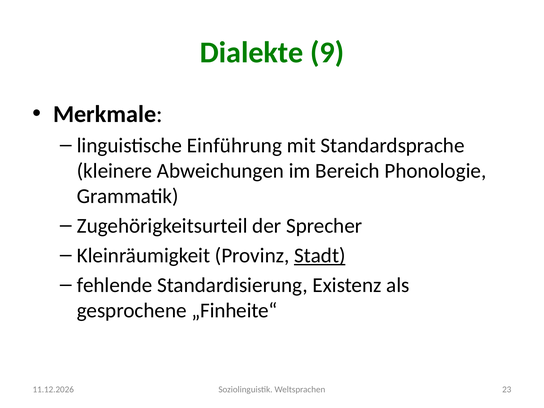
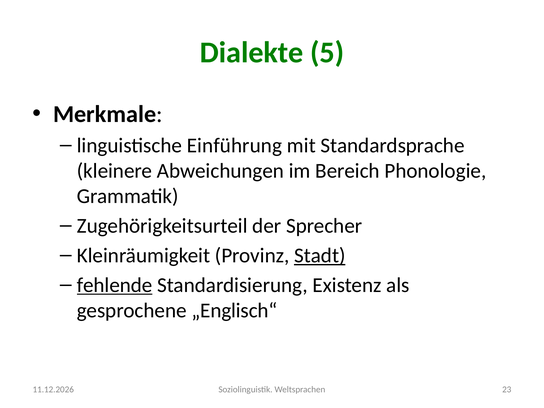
9: 9 -> 5 (327, 52)
fehlende underline: none -> present (115, 285)
„Finheite“: „Finheite“ -> „Englisch“ (234, 310)
